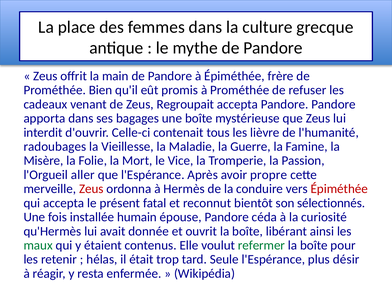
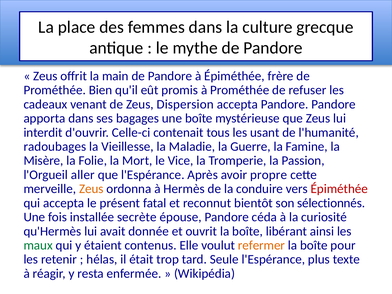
Regroupait: Regroupait -> Dispersion (185, 104)
lièvre: lièvre -> usant (265, 132)
Zeus colour: red -> orange (91, 189)
humain: humain -> secrète (137, 217)
refermer colour: green -> orange (261, 245)
désir: désir -> texte (346, 259)
